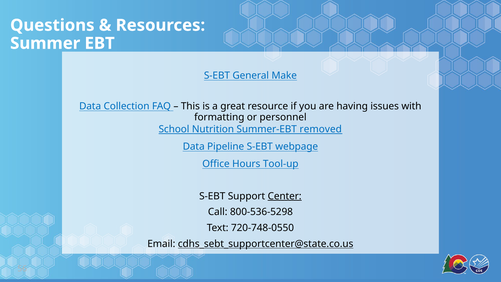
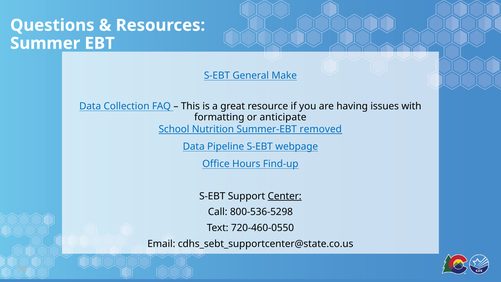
personnel: personnel -> anticipate (283, 117)
Tool-up: Tool-up -> Find-up (281, 164)
720-748-0550: 720-748-0550 -> 720-460-0550 (262, 228)
cdhs_sebt_supportcenter@state.co.us underline: present -> none (266, 244)
